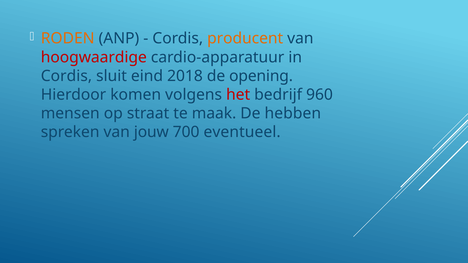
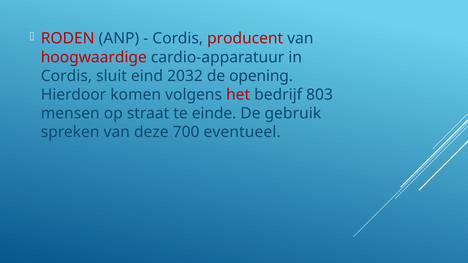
RODEN colour: orange -> red (68, 39)
producent colour: orange -> red (245, 39)
2018: 2018 -> 2032 (185, 76)
960: 960 -> 803 (320, 95)
maak: maak -> einde (214, 113)
hebben: hebben -> gebruik (293, 113)
jouw: jouw -> deze (151, 132)
